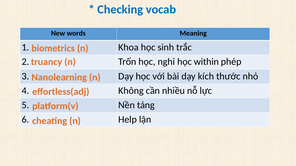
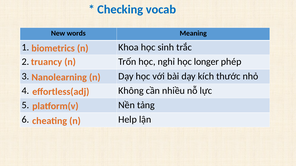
within: within -> longer (206, 62)
